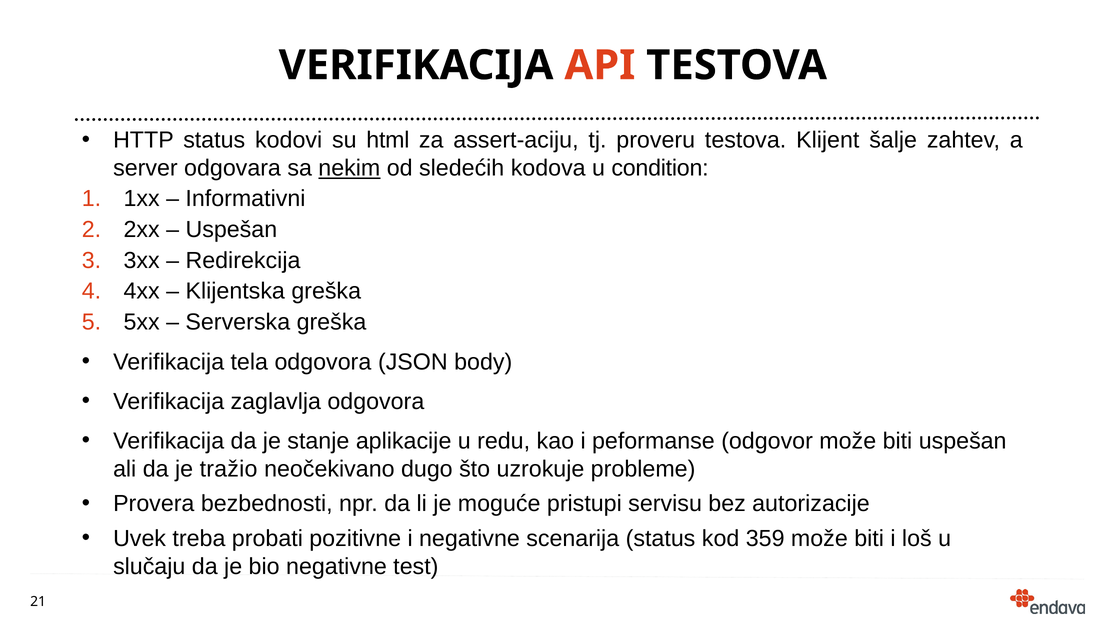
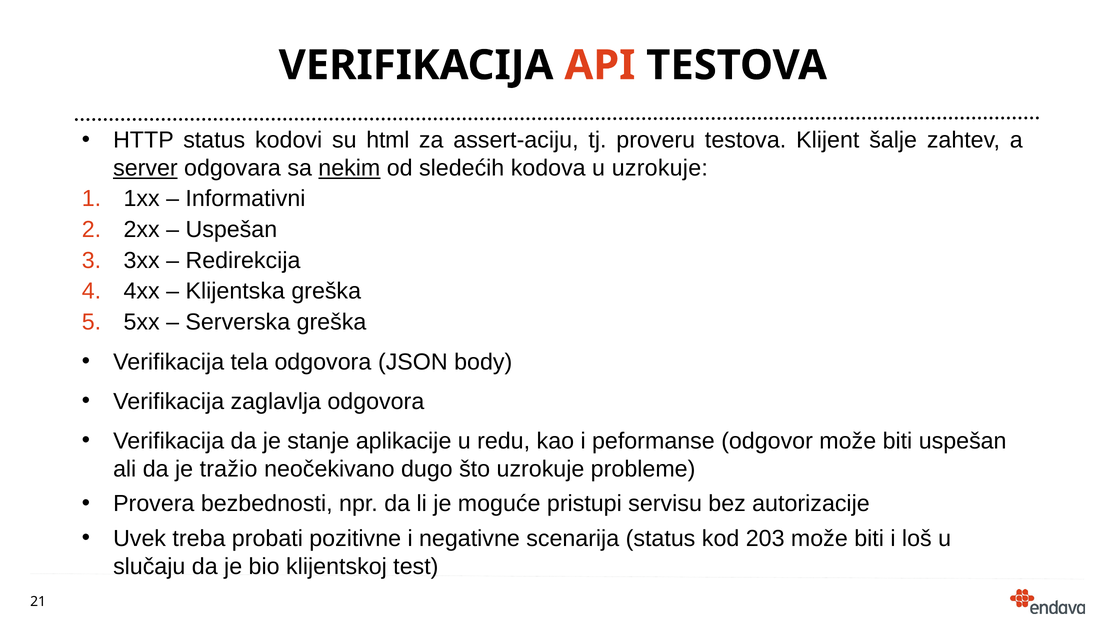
server underline: none -> present (145, 168)
u condition: condition -> uzrokuje (660, 168)
359: 359 -> 203 (765, 538)
bio negativne: negativne -> klijentskoj (336, 566)
